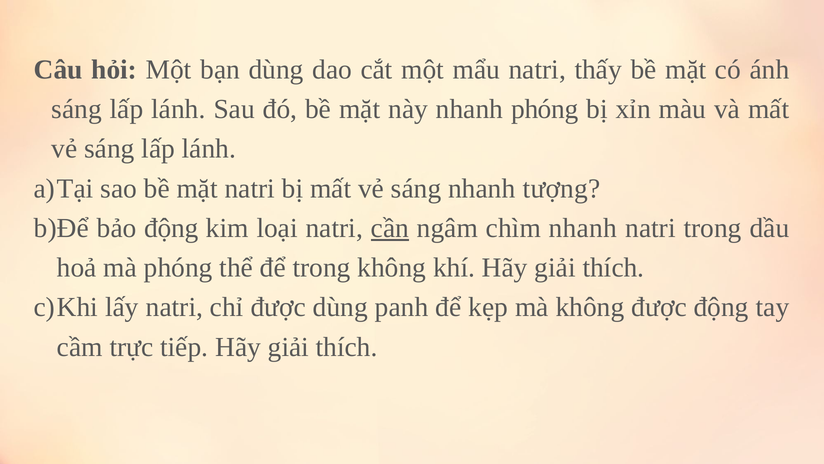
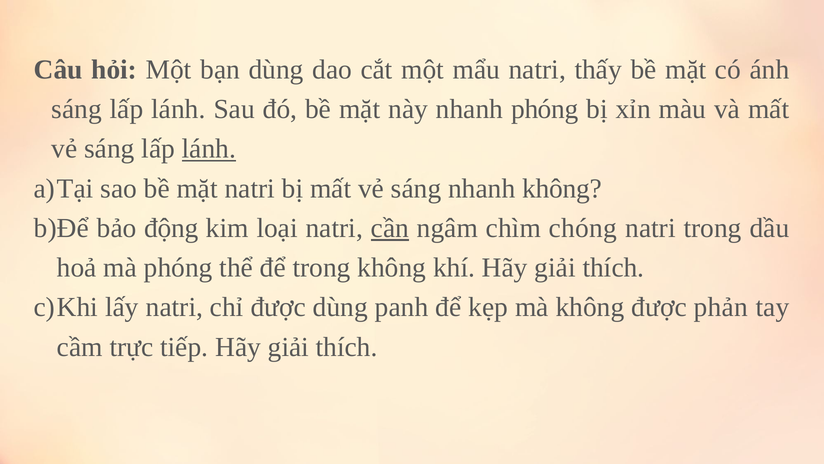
lánh underline: none -> present (209, 149)
nhanh tượng: tượng -> không (562, 188)
chìm nhanh: nhanh -> chóng (583, 228)
được động: động -> phản (721, 307)
